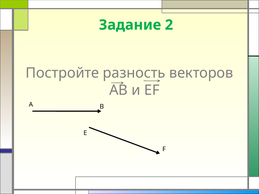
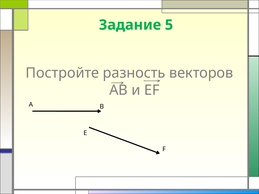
2: 2 -> 5 (169, 25)
